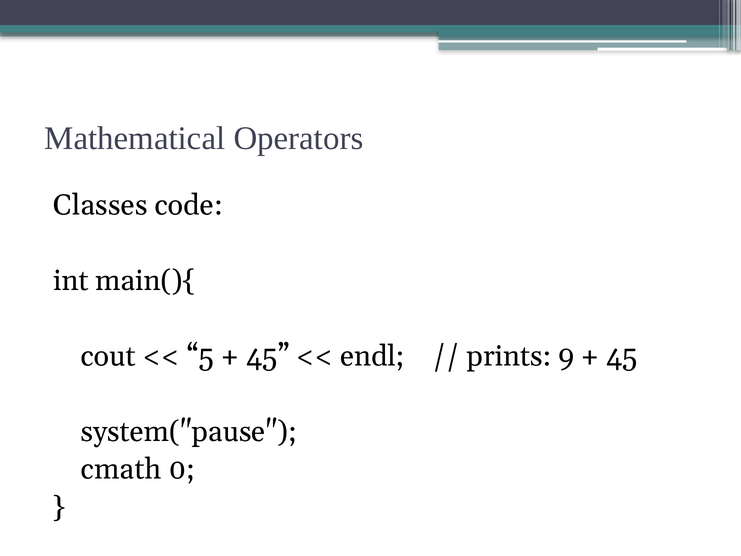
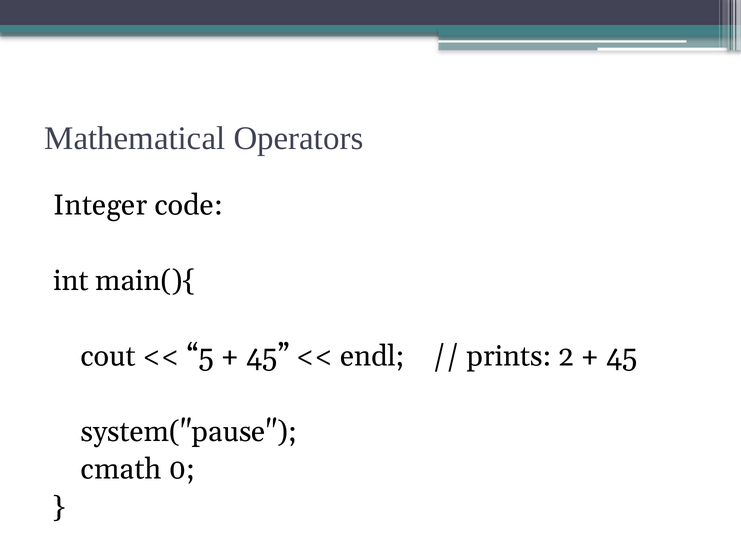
Classes: Classes -> Integer (100, 205)
9: 9 -> 2 (566, 356)
